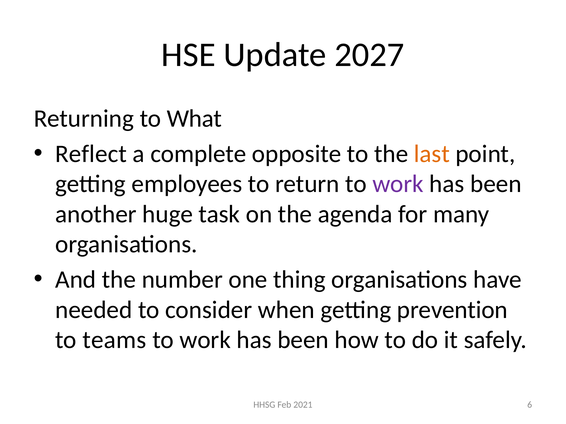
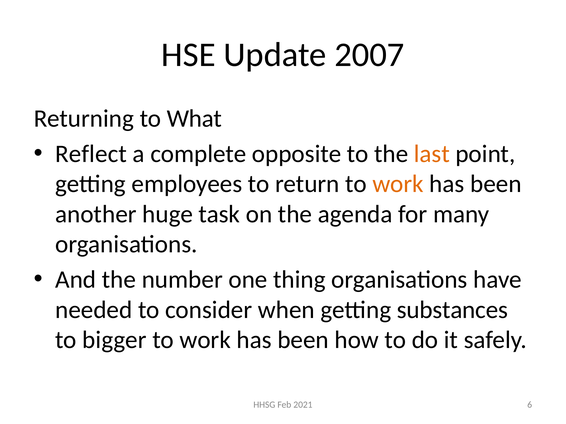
2027: 2027 -> 2007 (369, 55)
work colour: purple -> orange (398, 184)
prevention: prevention -> substances (452, 310)
teams: teams -> bigger (114, 340)
